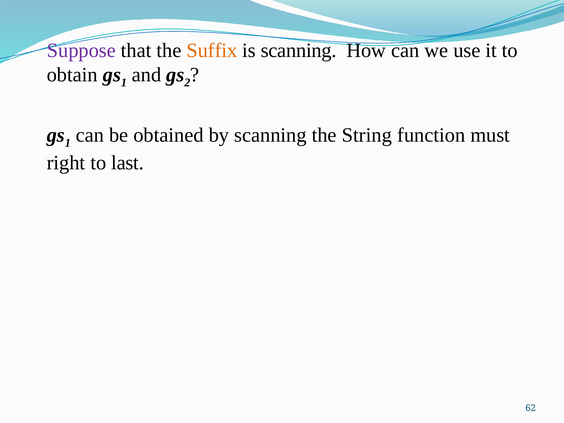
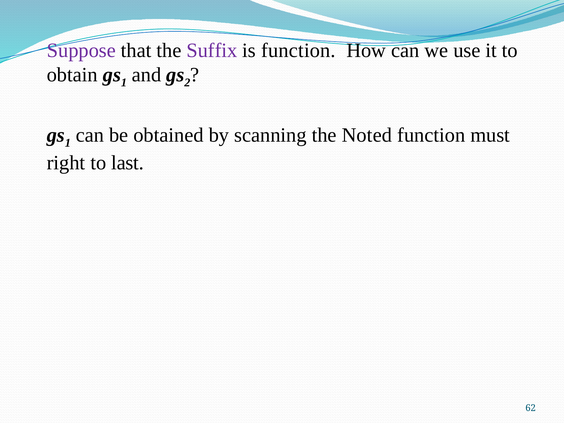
Suffix colour: orange -> purple (212, 50)
is scanning: scanning -> function (298, 50)
String: String -> Noted (367, 135)
